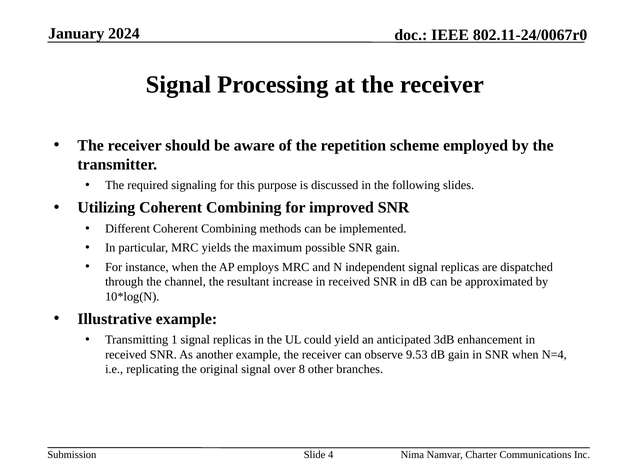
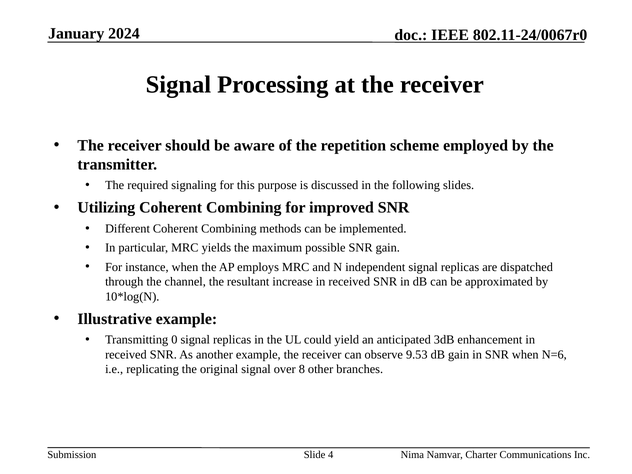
1: 1 -> 0 (174, 340)
N=4: N=4 -> N=6 (554, 355)
